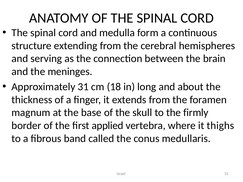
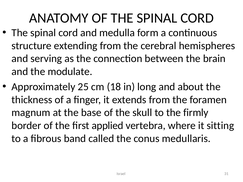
meninges: meninges -> modulate (70, 72)
Approximately 31: 31 -> 25 (83, 87)
thighs: thighs -> sitting (220, 126)
